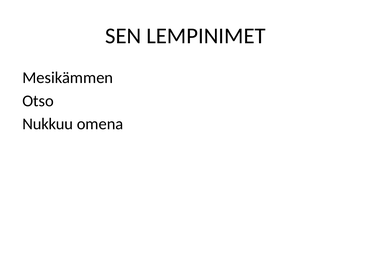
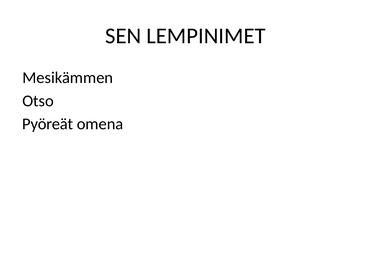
Nukkuu: Nukkuu -> Pyöreät (48, 124)
